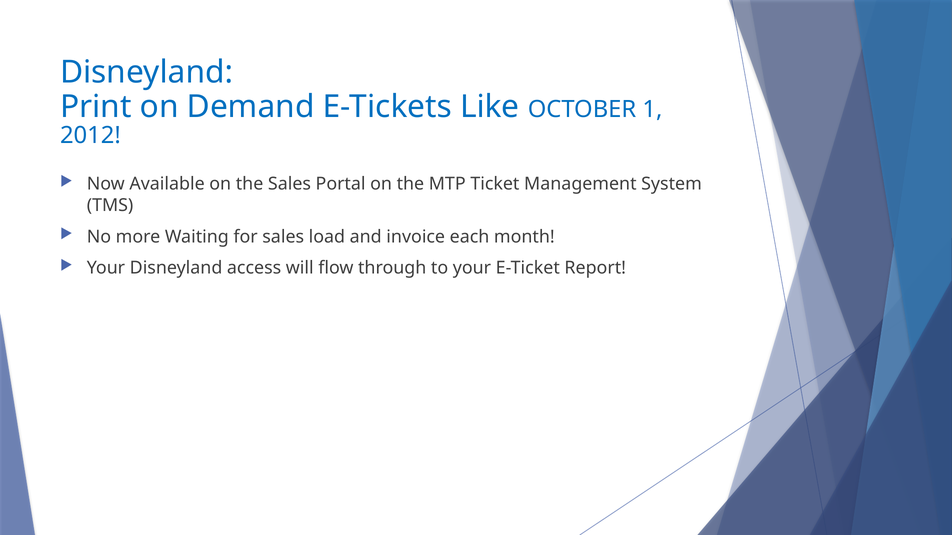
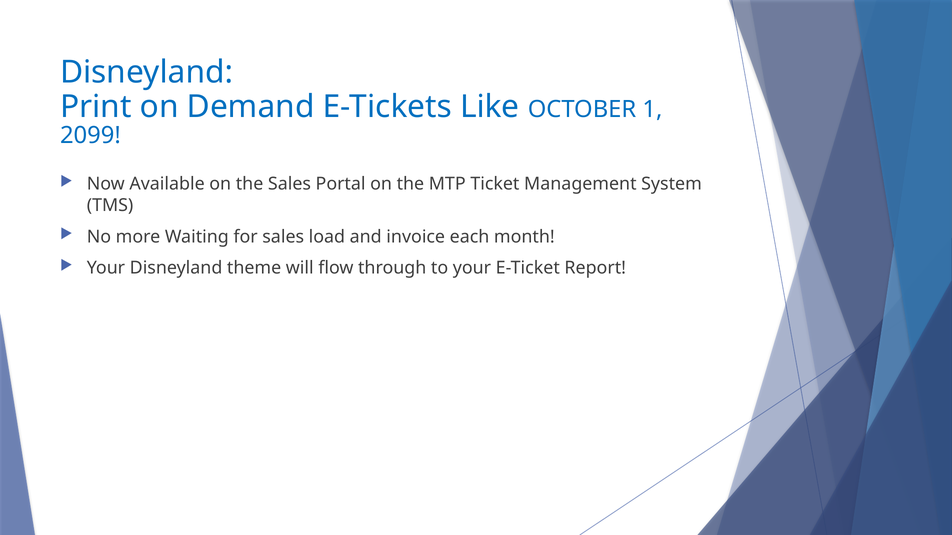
2012: 2012 -> 2099 (90, 136)
access: access -> theme (254, 268)
